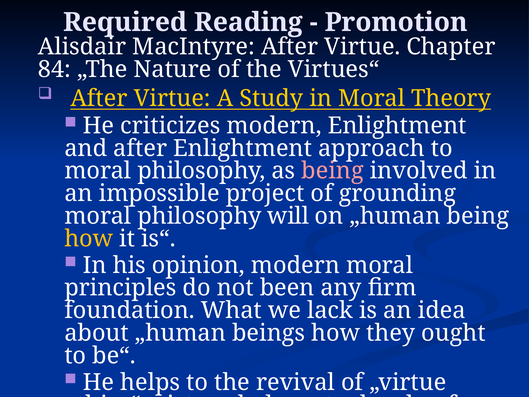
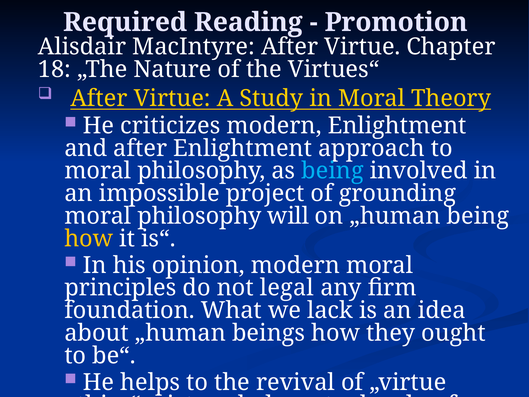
84: 84 -> 18 (54, 69)
being colour: pink -> light blue (333, 171)
been: been -> legal (287, 288)
